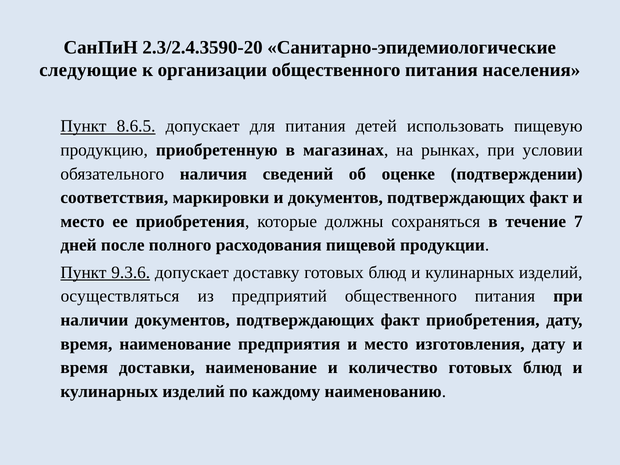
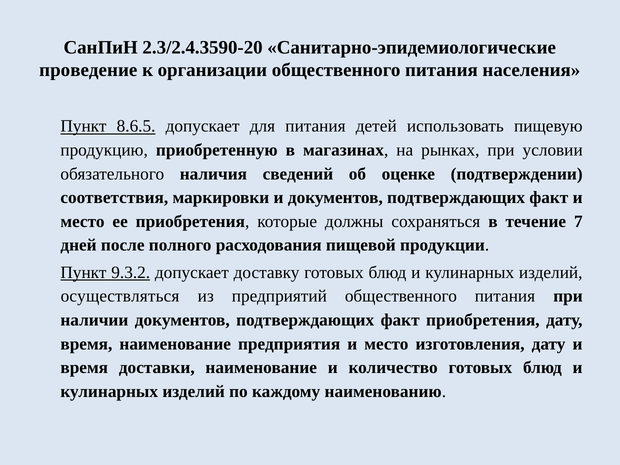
следующие: следующие -> проведение (88, 70)
9.3.6: 9.3.6 -> 9.3.2 (131, 273)
